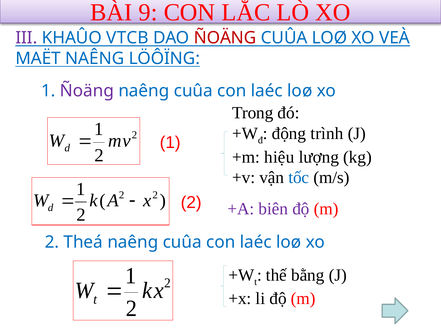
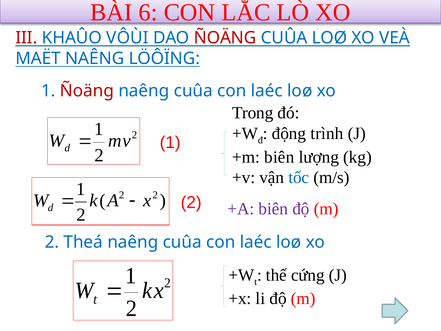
9: 9 -> 6 (148, 13)
III colour: purple -> red (26, 38)
VTCB: VTCB -> VÔÙI (127, 38)
Ñoäng colour: purple -> red (87, 91)
+m hiệu: hiệu -> biên (279, 157)
bằng: bằng -> cứng (308, 275)
